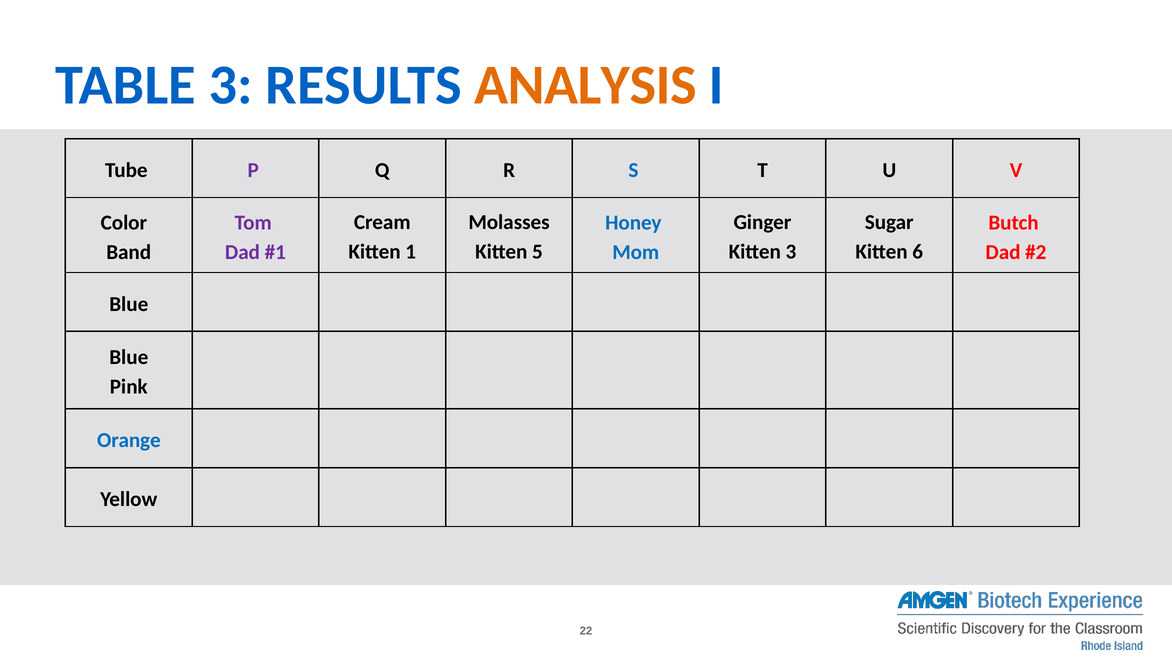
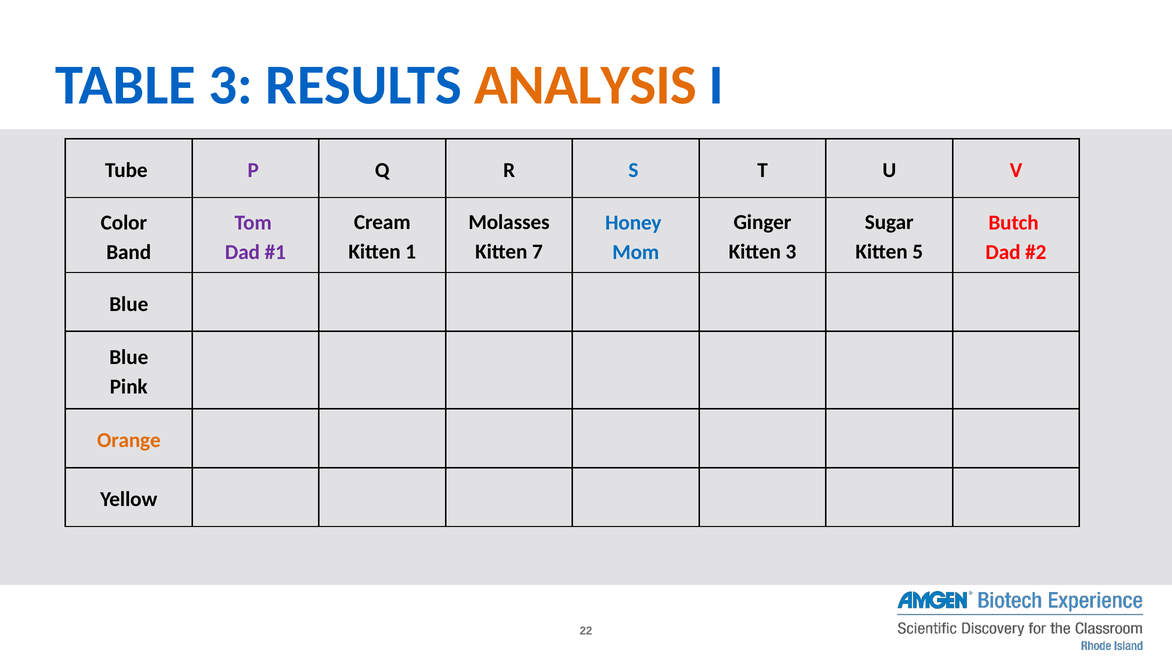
5: 5 -> 7 (537, 252)
6: 6 -> 5 (918, 252)
Orange colour: blue -> orange (129, 440)
